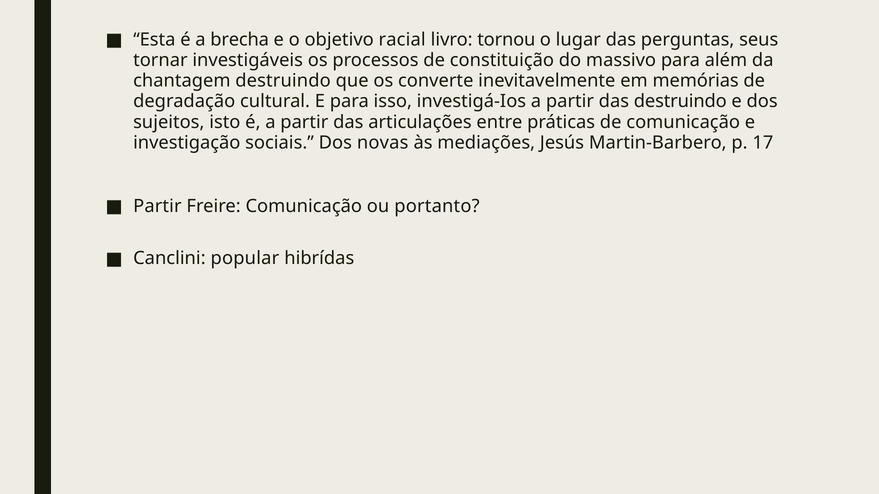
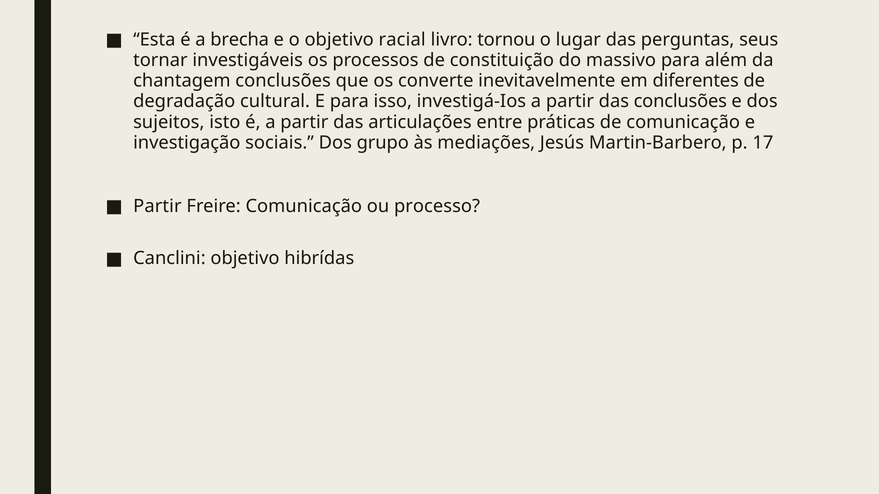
chantagem destruindo: destruindo -> conclusões (283, 81)
memórias: memórias -> diferentes (696, 81)
das destruindo: destruindo -> conclusões (680, 102)
novas: novas -> grupo (383, 143)
portanto: portanto -> processo (437, 206)
Canclini popular: popular -> objetivo (245, 259)
